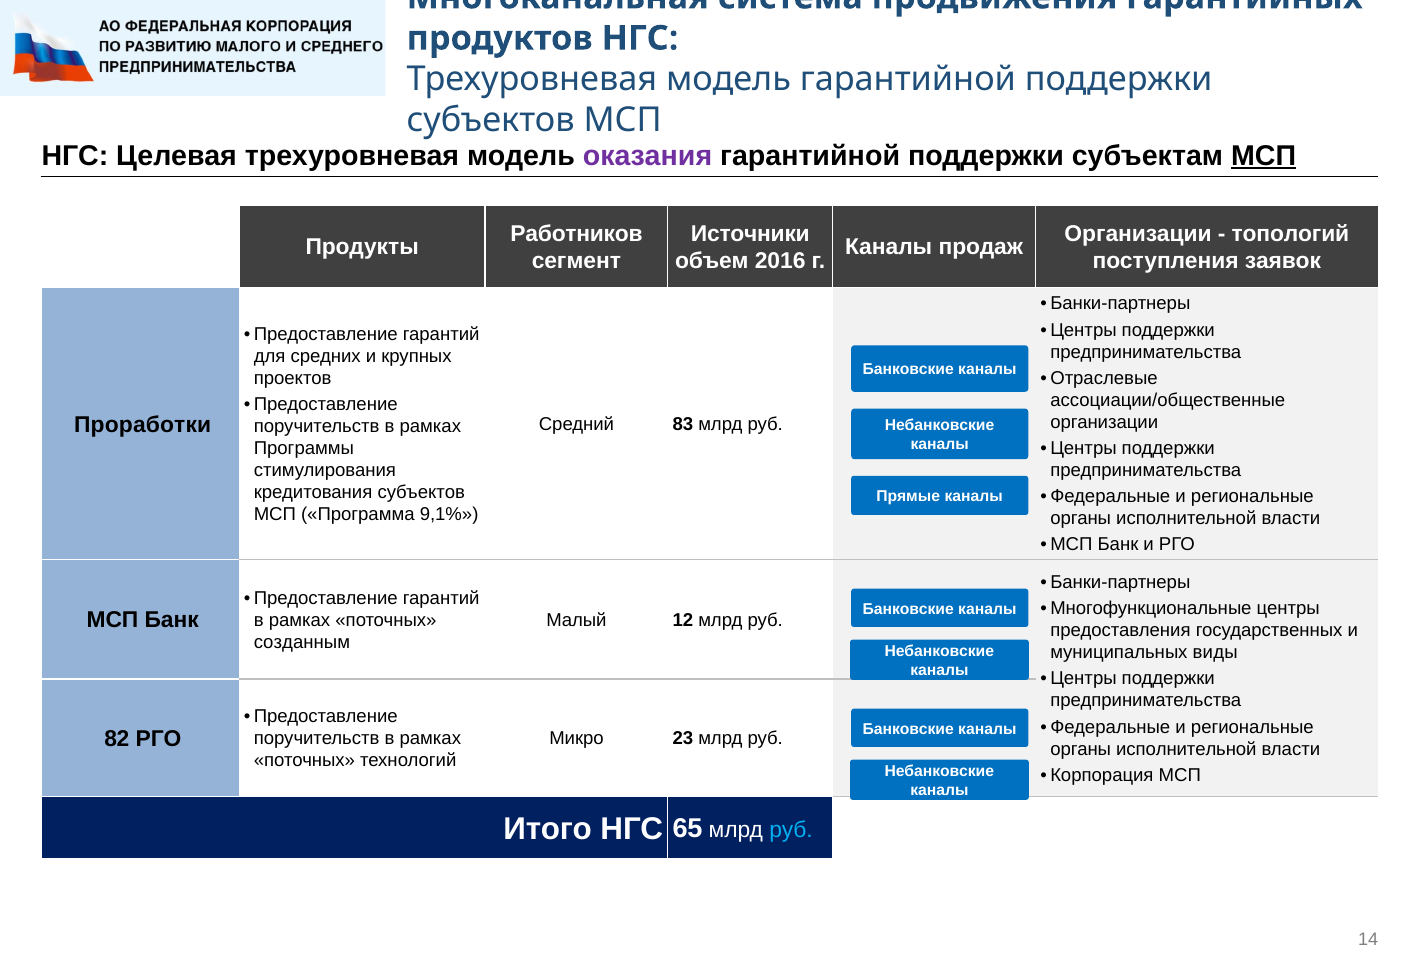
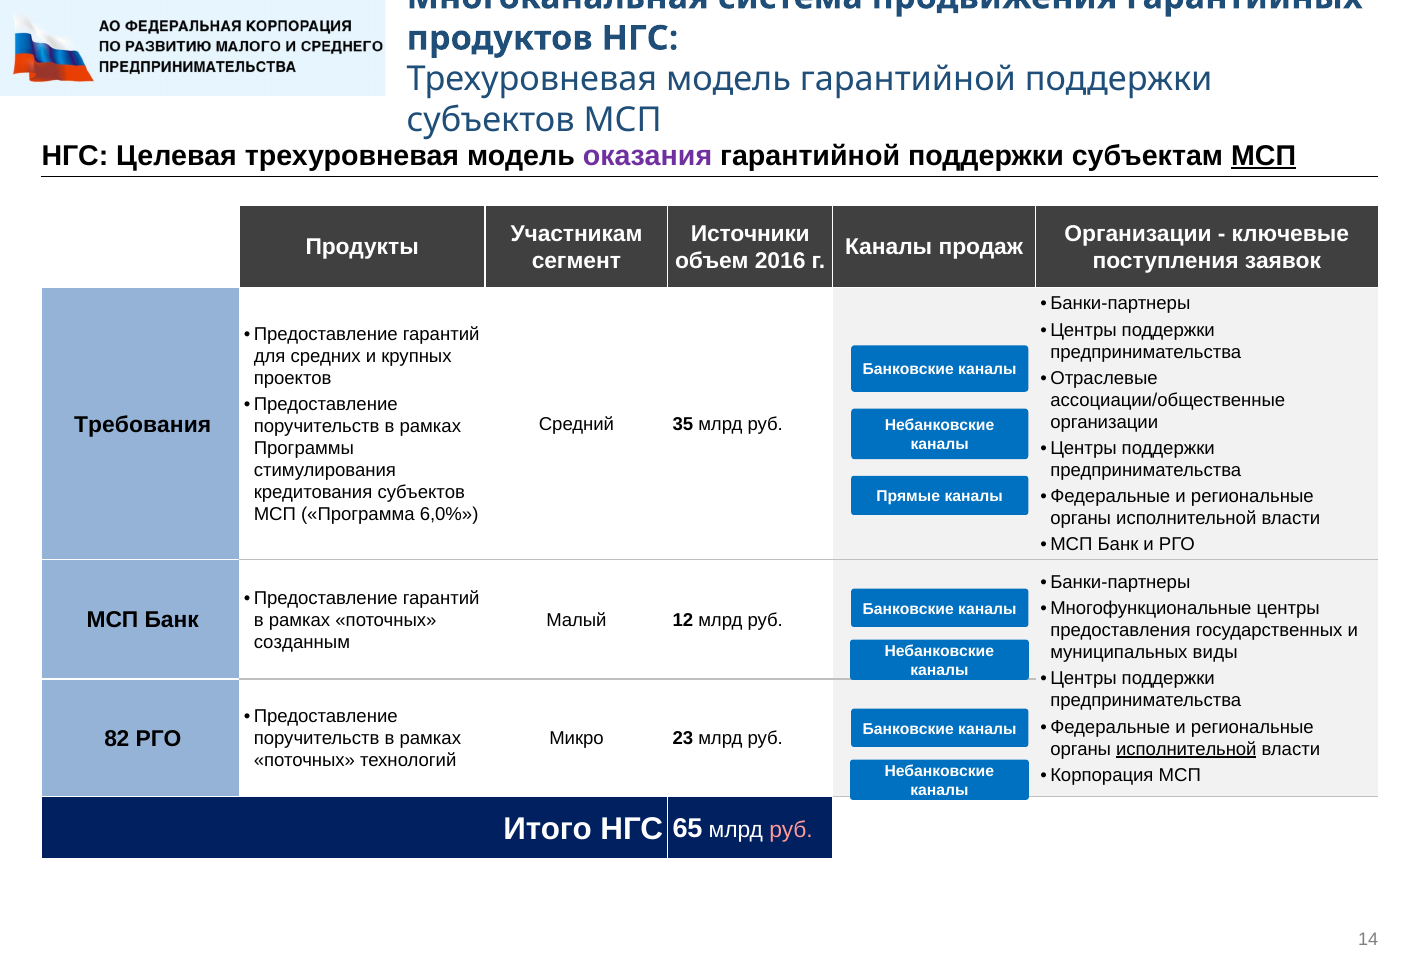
Работников: Работников -> Участникам (576, 234)
топологий: топологий -> ключевые (1290, 234)
Проработки: Проработки -> Требования (143, 424)
83: 83 -> 35 (683, 424)
9,1%: 9,1% -> 6,0% (449, 514)
исполнительной underline: none -> present (1186, 749)
руб colour: light blue -> pink (791, 830)
